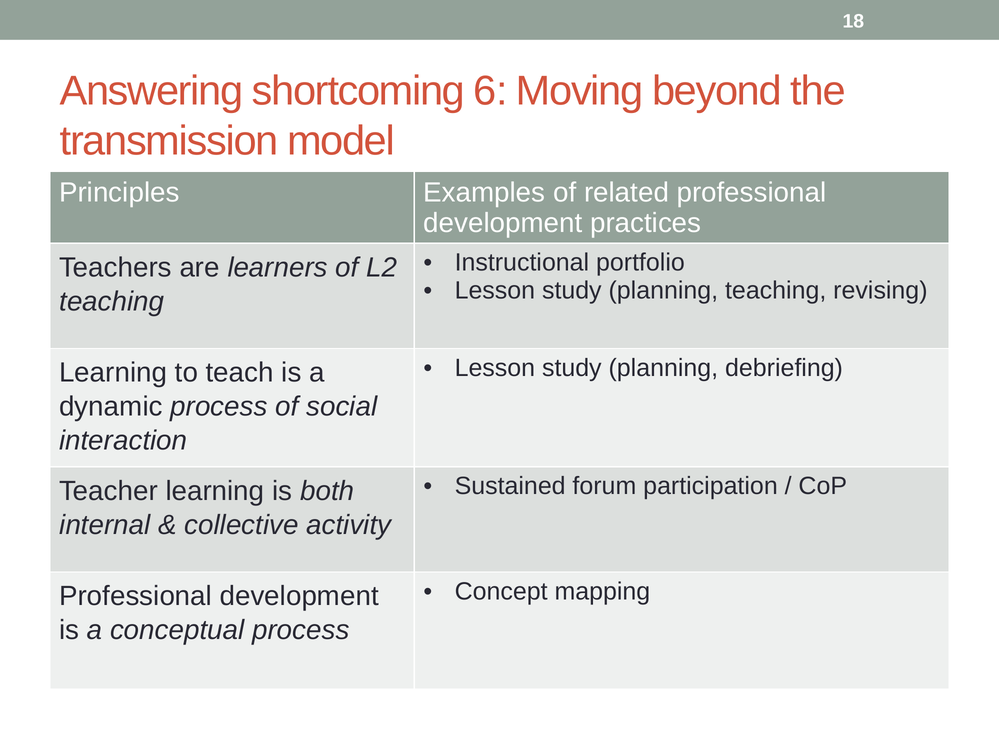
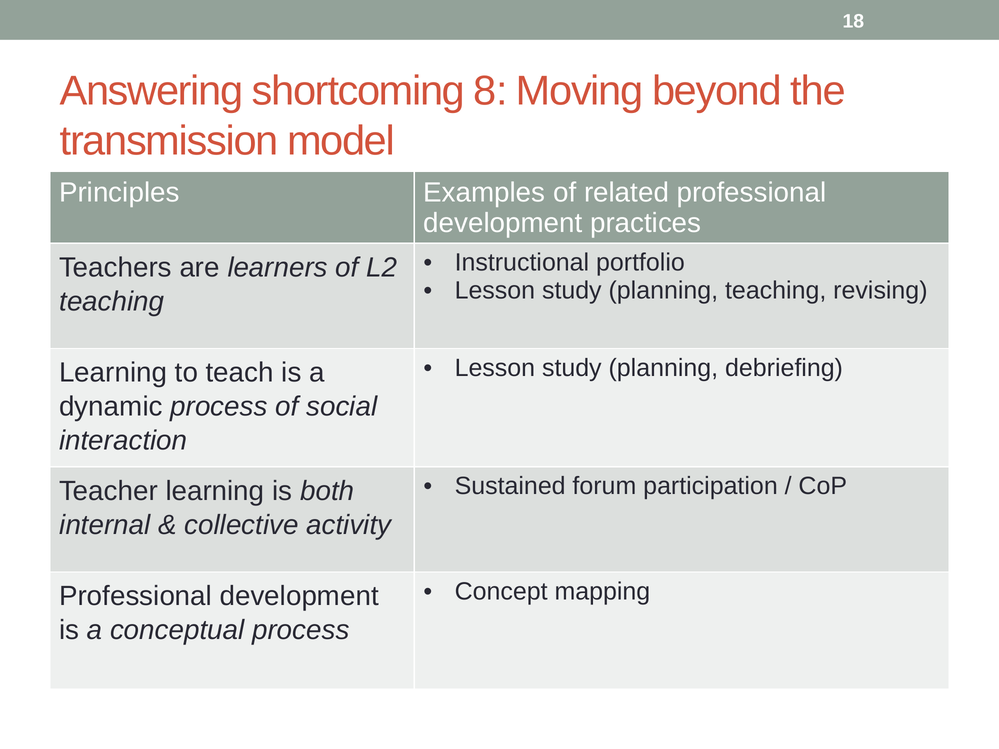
6: 6 -> 8 (491, 91)
